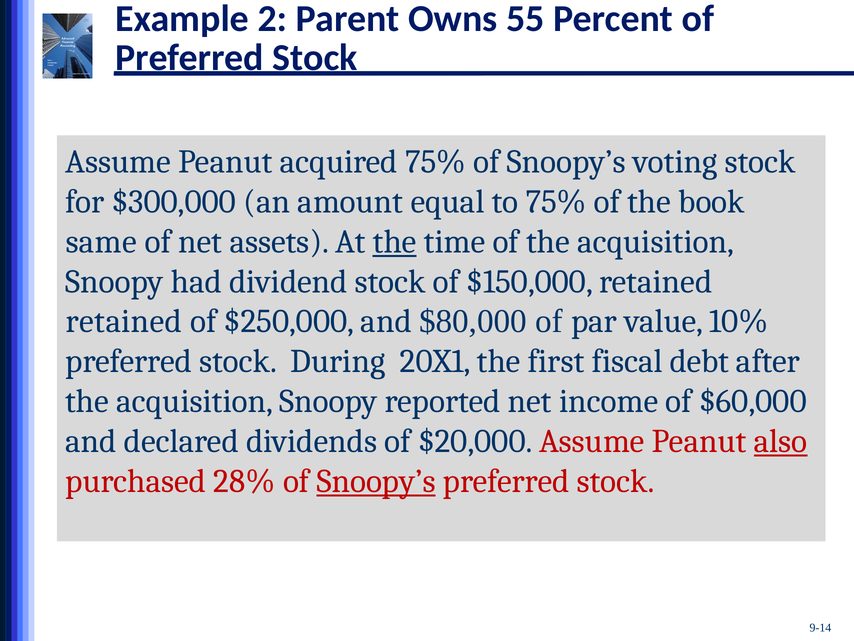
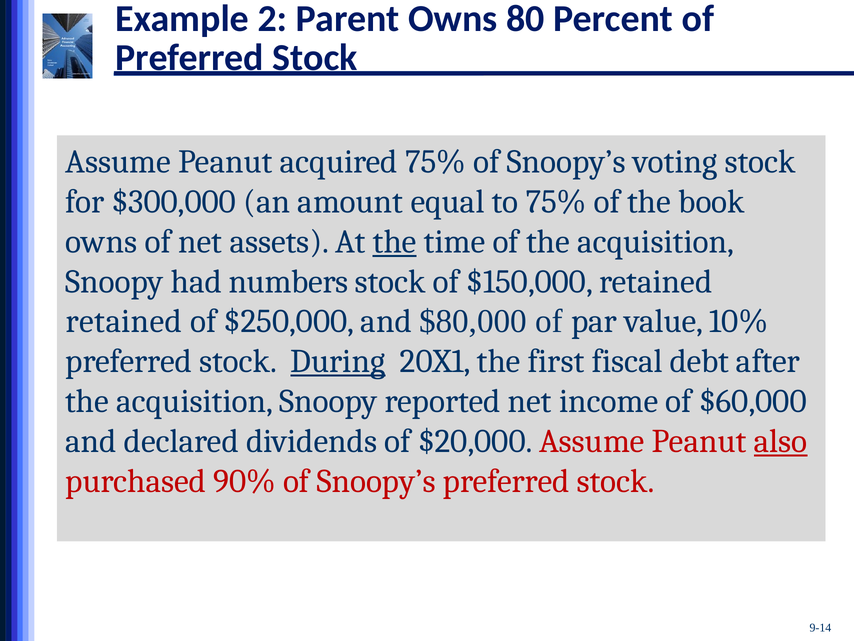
55: 55 -> 80 (525, 19)
same: same -> owns (101, 241)
dividend: dividend -> numbers (288, 281)
During underline: none -> present (338, 361)
28%: 28% -> 90% (245, 481)
Snoopy’s underline: present -> none (376, 481)
